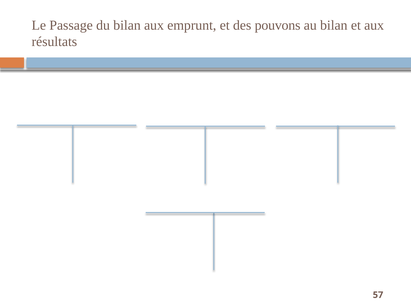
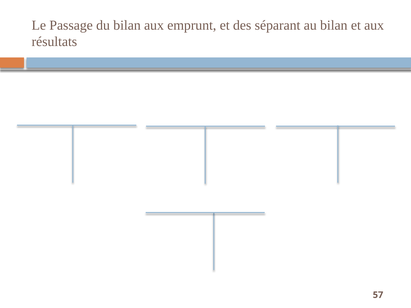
pouvons: pouvons -> séparant (278, 25)
